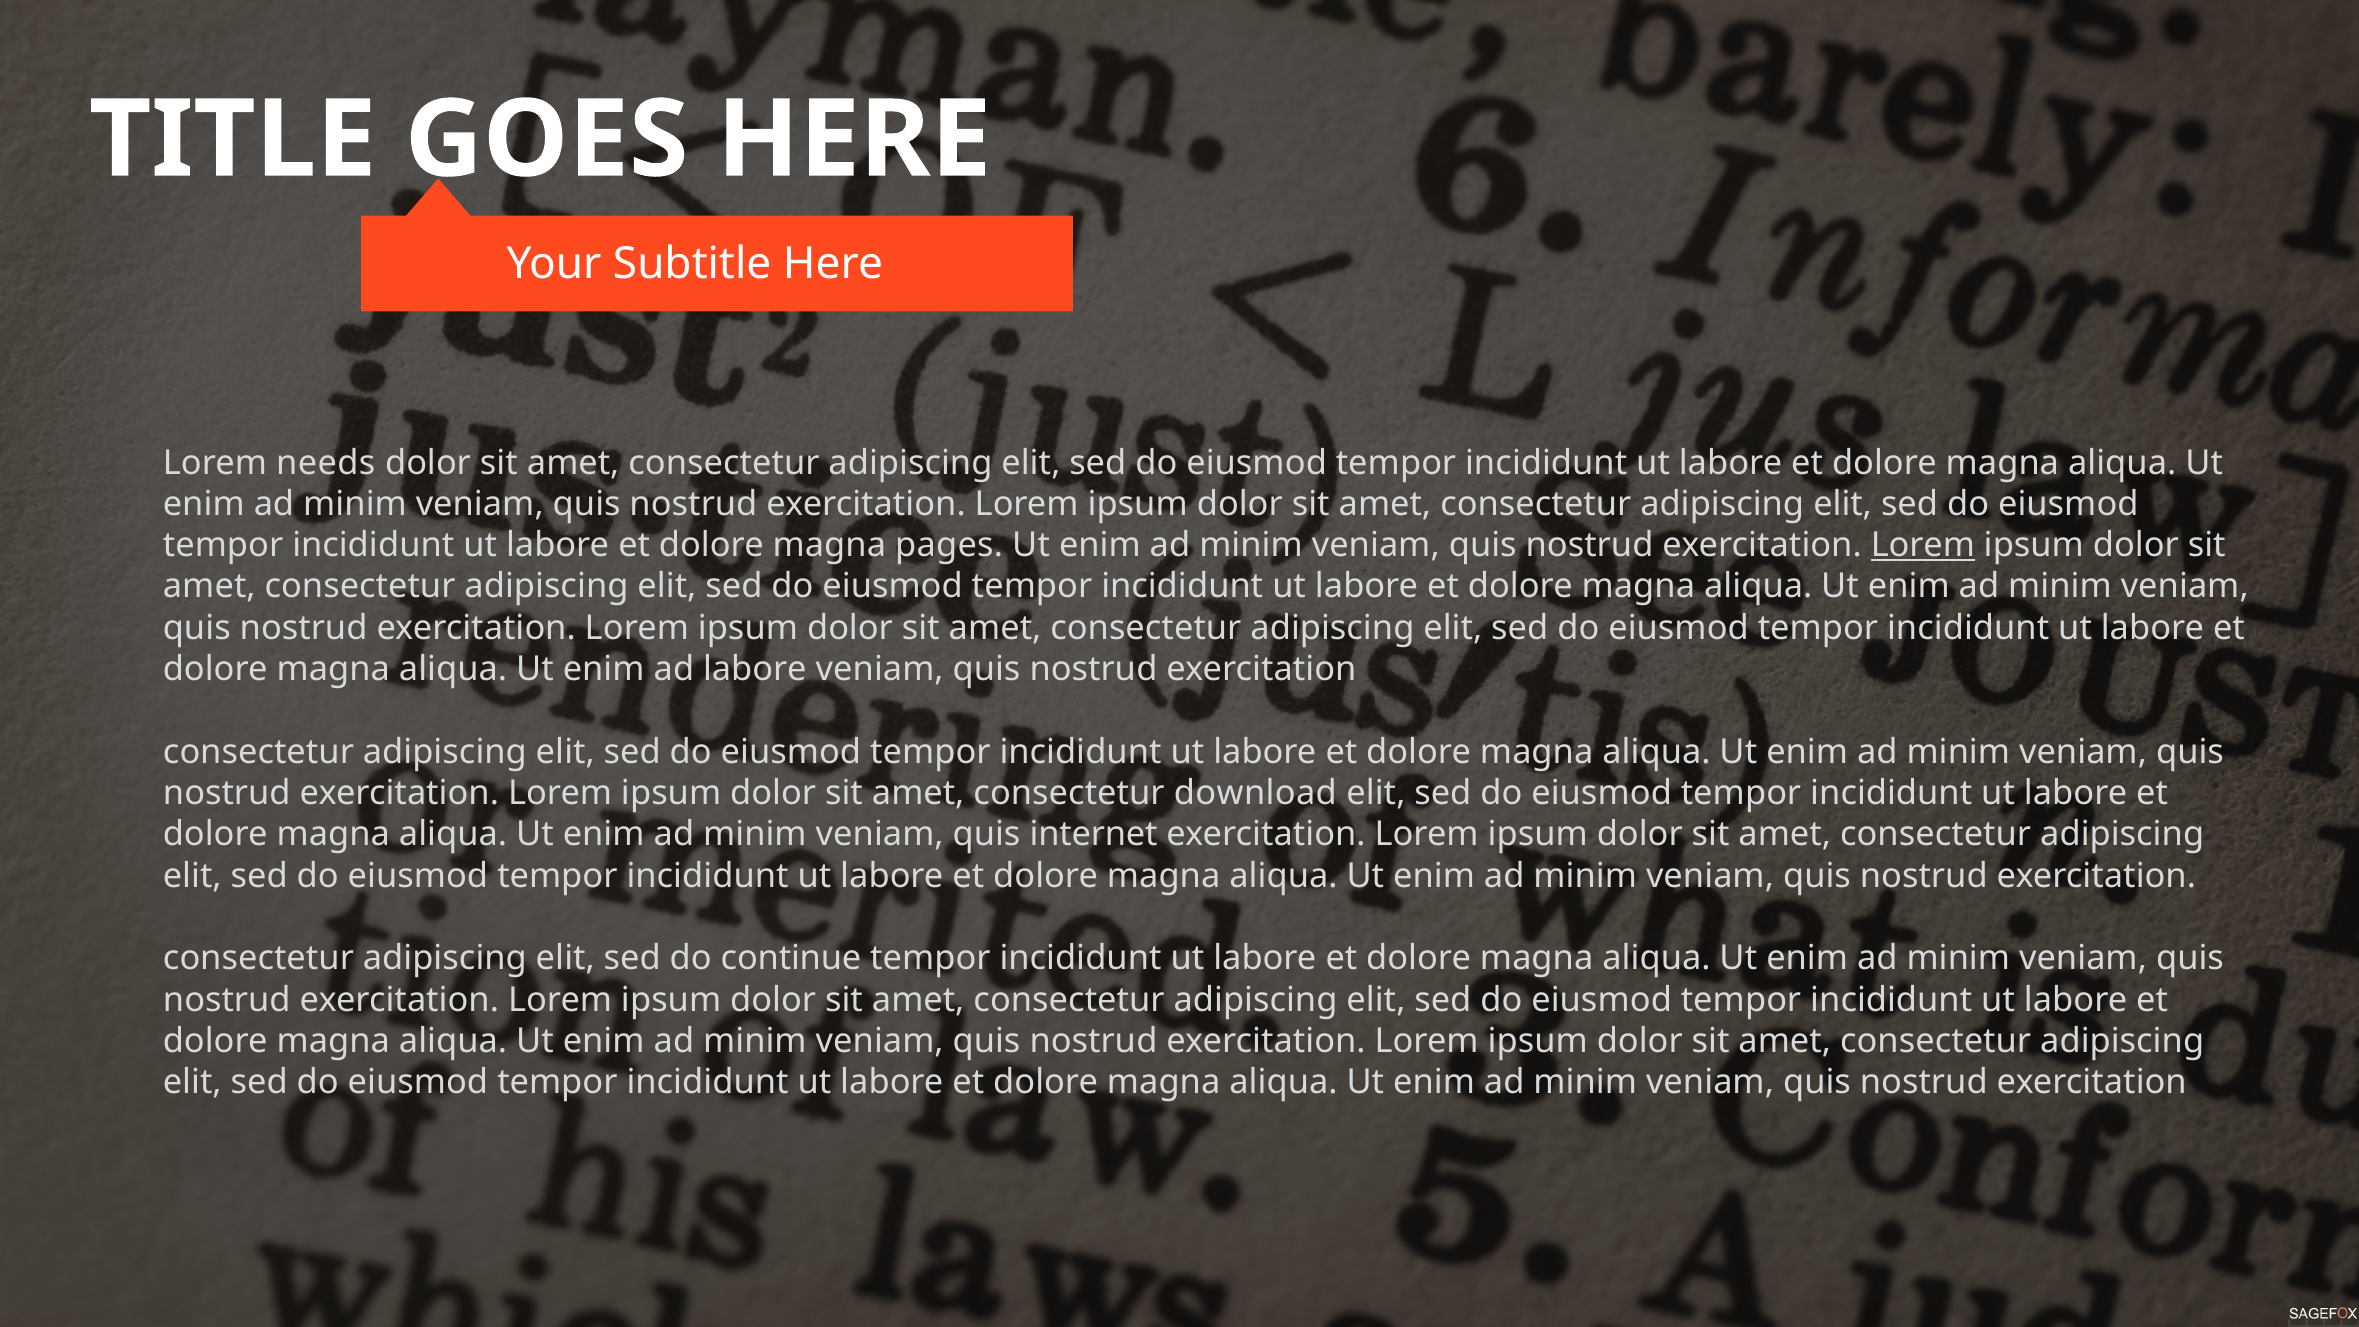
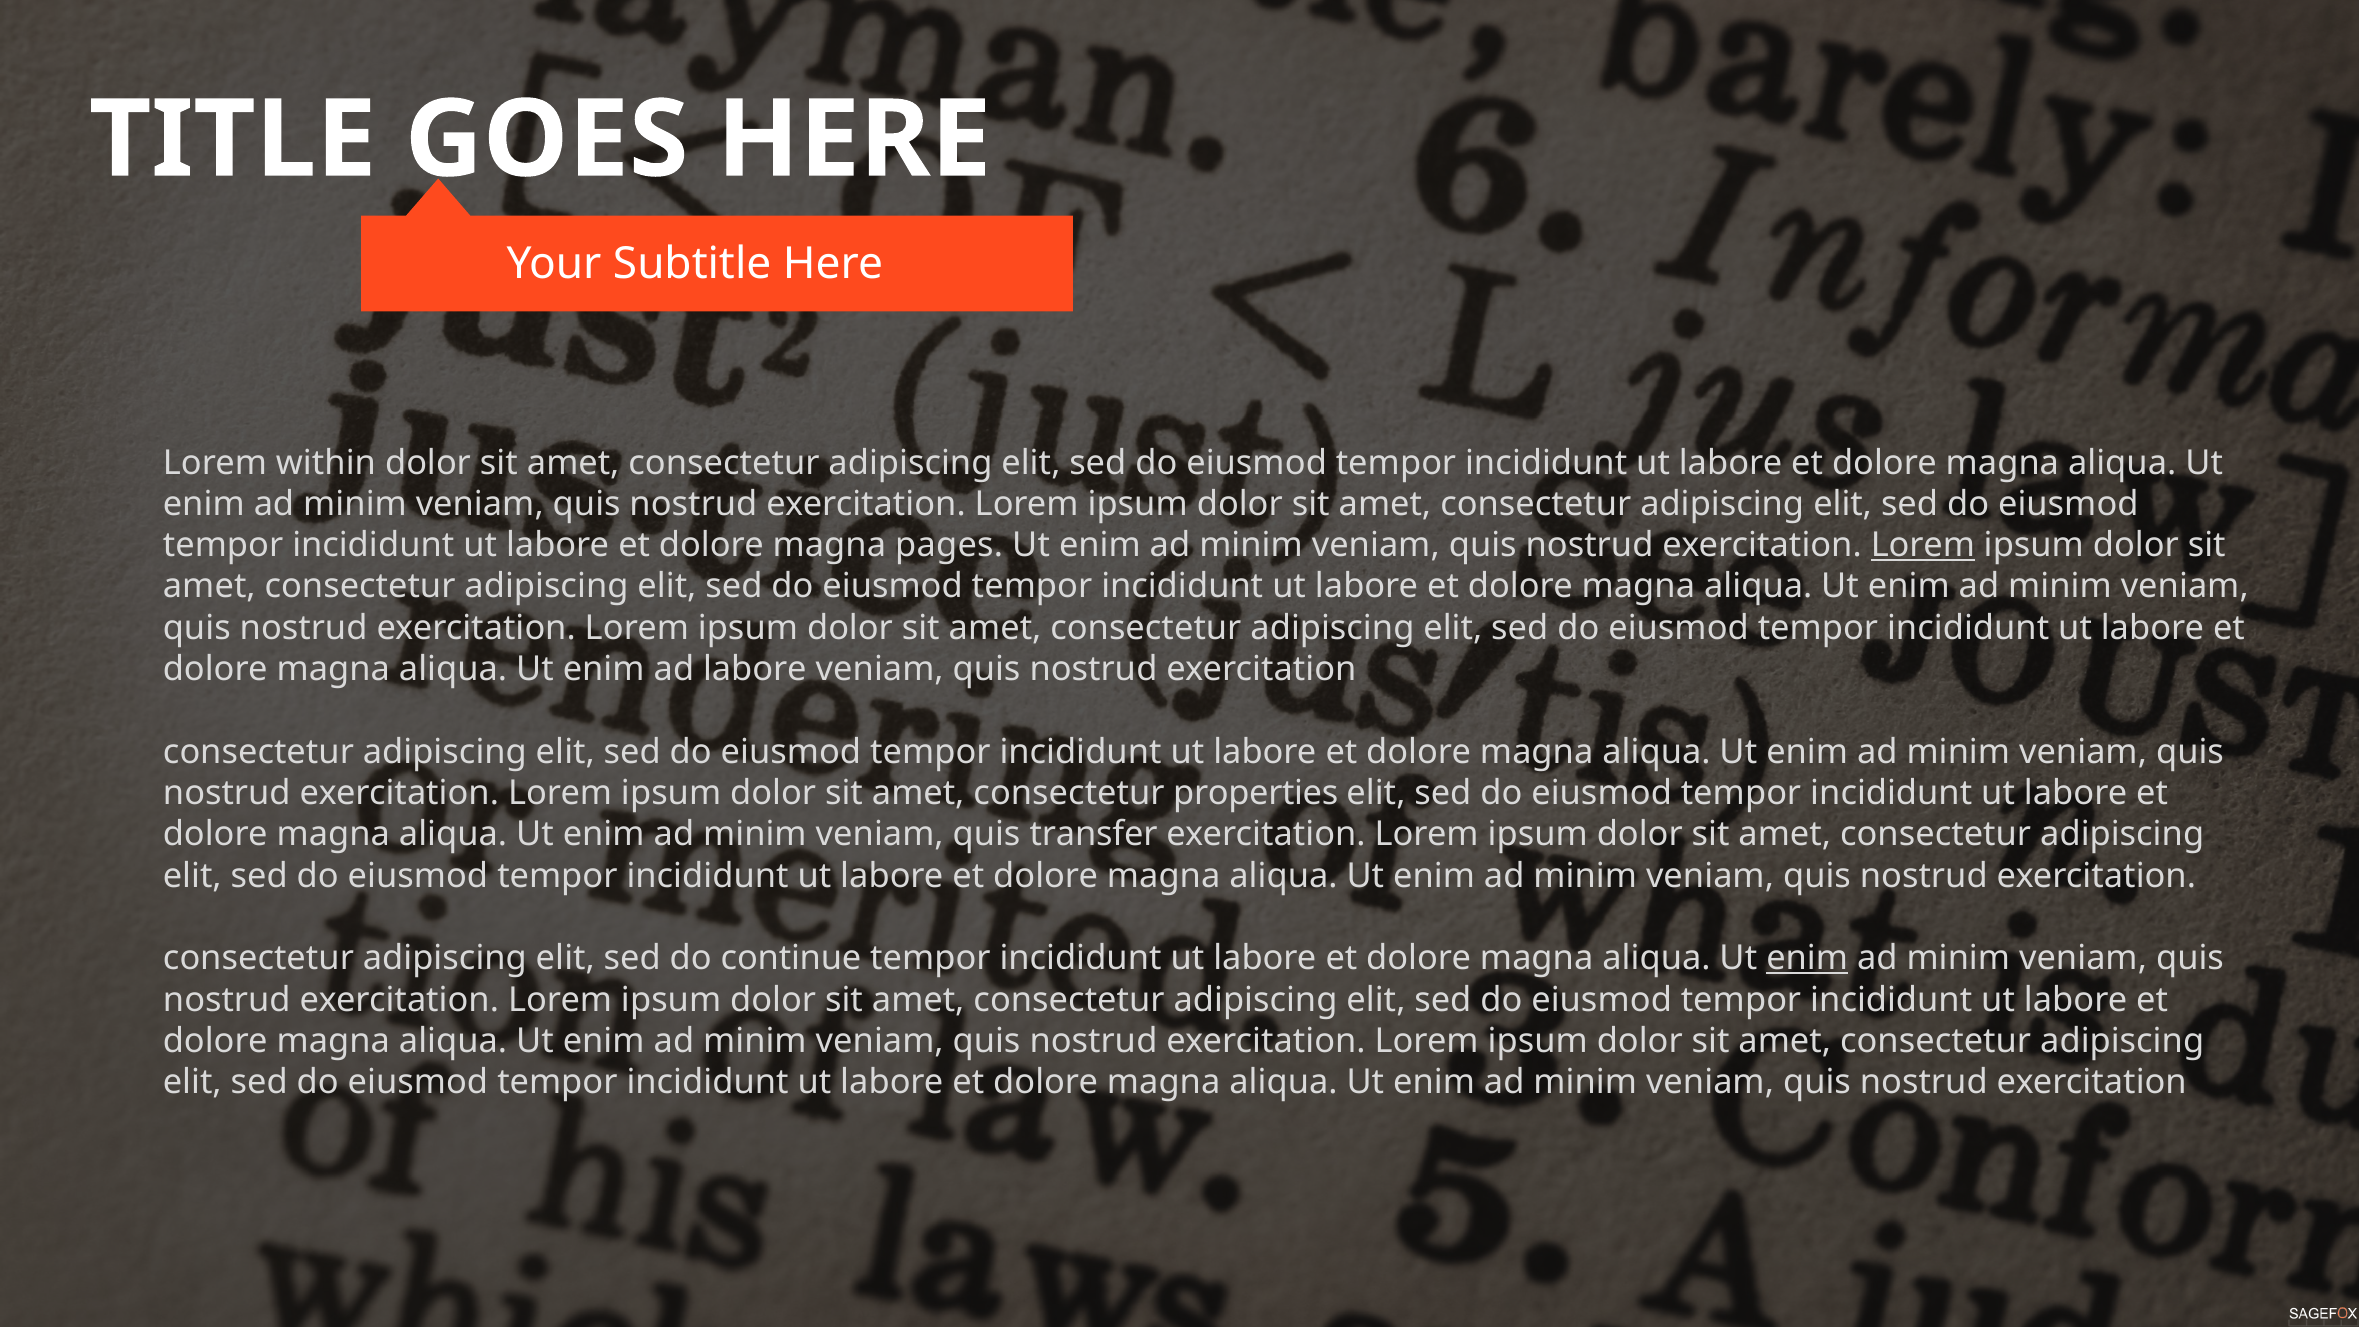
needs: needs -> within (326, 463)
download: download -> properties (1256, 793)
internet: internet -> transfer (1094, 834)
enim underline: none -> present (1807, 958)
